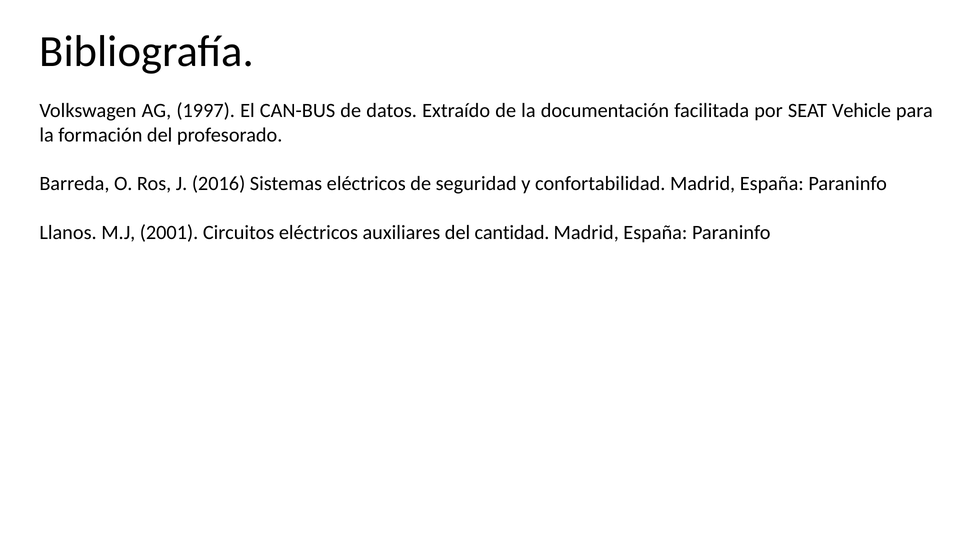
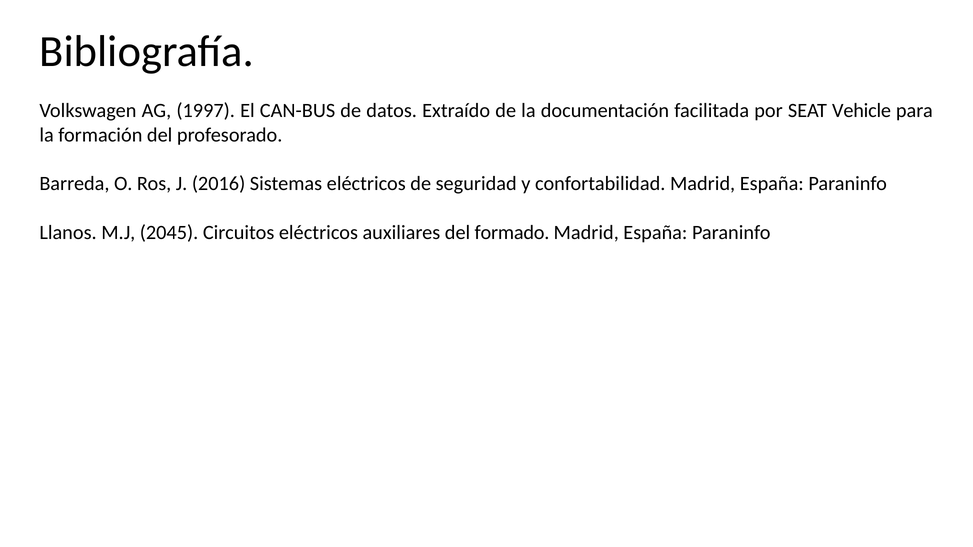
2001: 2001 -> 2045 (169, 233)
cantidad: cantidad -> formado (512, 233)
